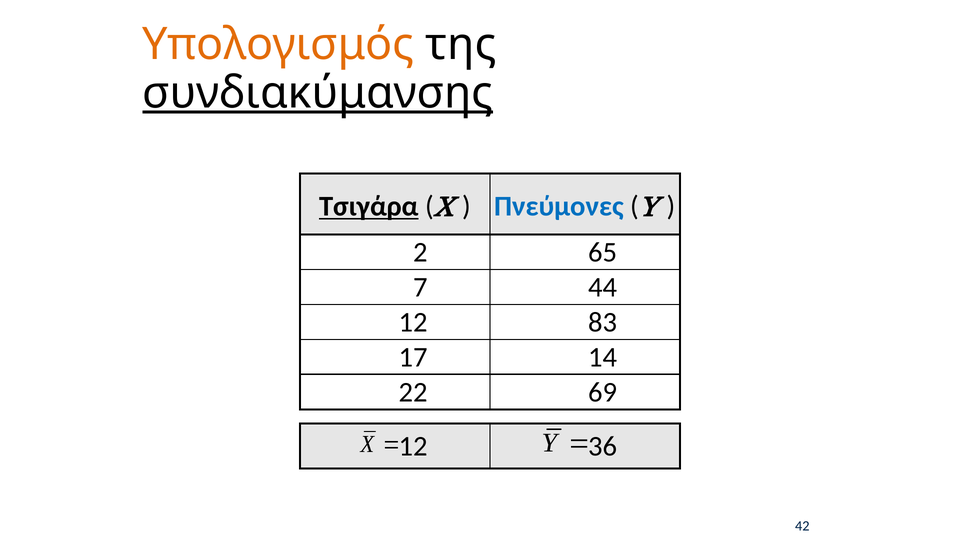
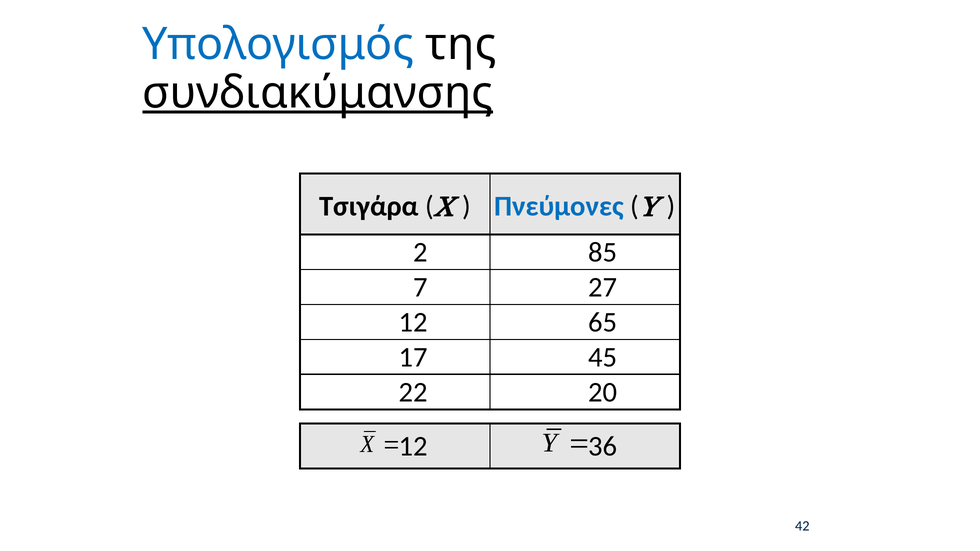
Υπολογισμός colour: orange -> blue (278, 44)
Τσιγάρα underline: present -> none (369, 206)
65: 65 -> 85 (603, 253)
44: 44 -> 27 (603, 287)
83: 83 -> 65 (603, 322)
14: 14 -> 45 (603, 357)
69: 69 -> 20 (603, 392)
